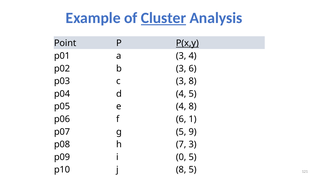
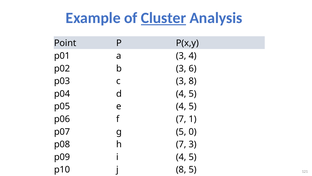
P(x,y underline: present -> none (187, 43)
e 4 8: 8 -> 5 (193, 106)
f 6: 6 -> 7 (181, 119)
9: 9 -> 0 (193, 131)
i 0: 0 -> 4 (181, 157)
